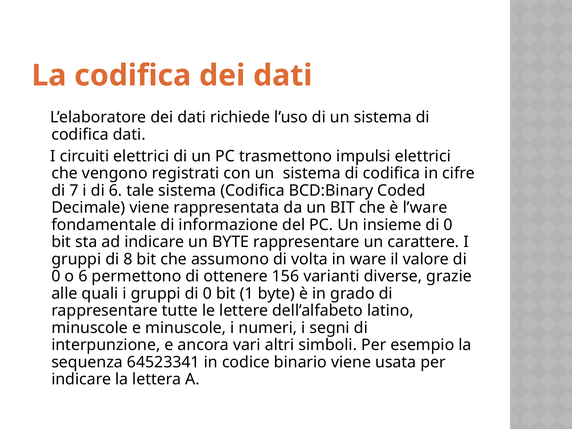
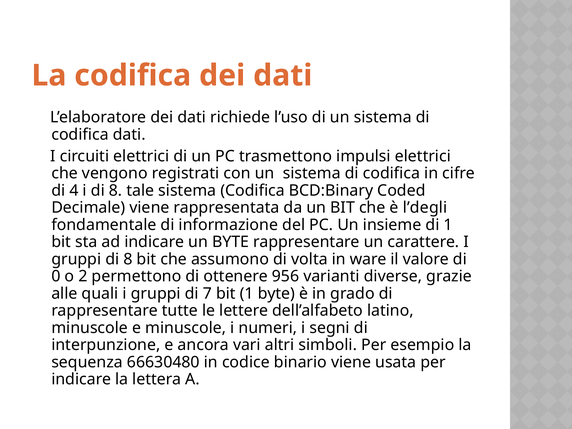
7: 7 -> 4 (74, 190)
i di 6: 6 -> 8 (116, 190)
l’ware: l’ware -> l’degli (425, 208)
insieme di 0: 0 -> 1 (448, 225)
o 6: 6 -> 2 (83, 276)
156: 156 -> 956 (286, 276)
gruppi di 0: 0 -> 7 (207, 293)
64523341: 64523341 -> 66630480 (163, 362)
